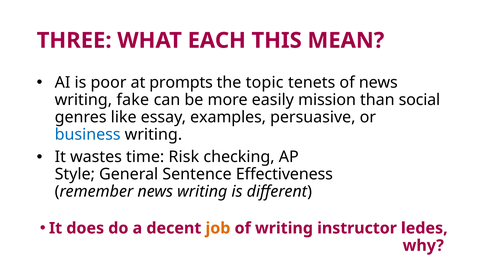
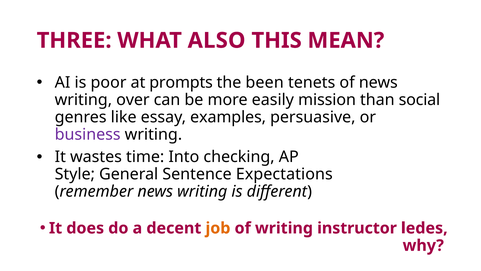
EACH: EACH -> ALSO (217, 40)
topic: topic -> been (265, 82)
fake: fake -> over (133, 100)
business colour: blue -> purple (88, 134)
Risk: Risk -> Into (184, 157)
Effectiveness: Effectiveness -> Expectations (284, 174)
